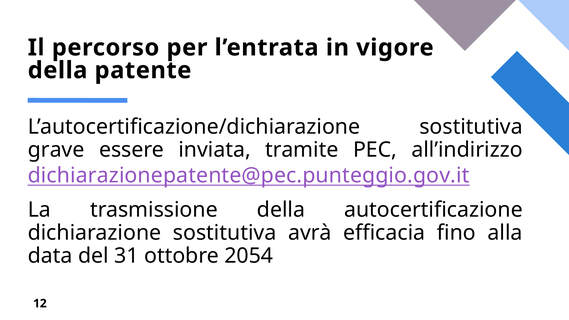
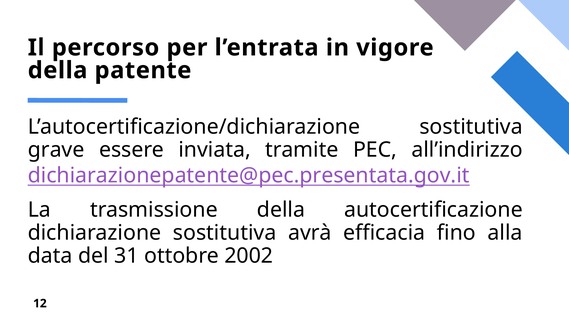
dichiarazionepatente@pec.punteggio.gov.it: dichiarazionepatente@pec.punteggio.gov.it -> dichiarazionepatente@pec.presentata.gov.it (249, 175)
2054: 2054 -> 2002 (249, 256)
